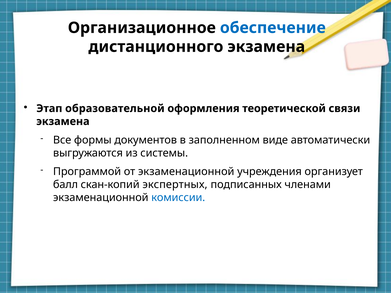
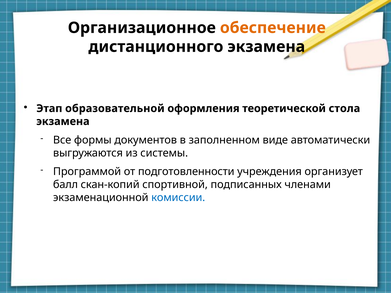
обеспечение colour: blue -> orange (273, 28)
связи: связи -> стола (344, 109)
от экзаменационной: экзаменационной -> подготовленности (186, 172)
экспертных: экспертных -> спортивной (175, 185)
